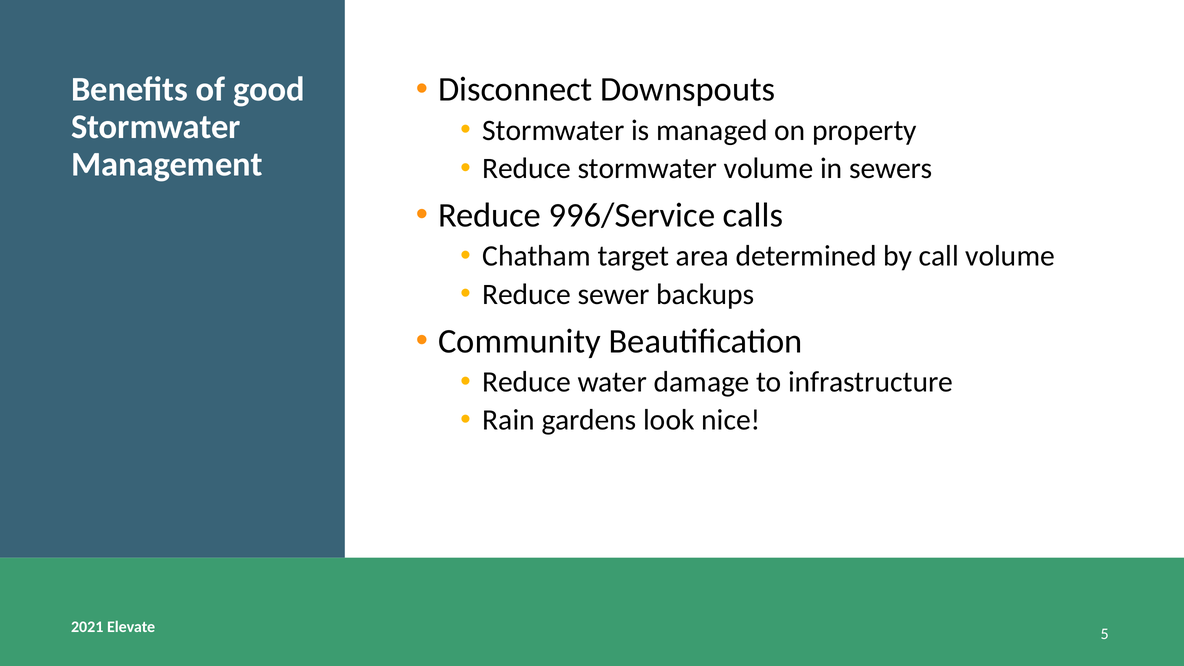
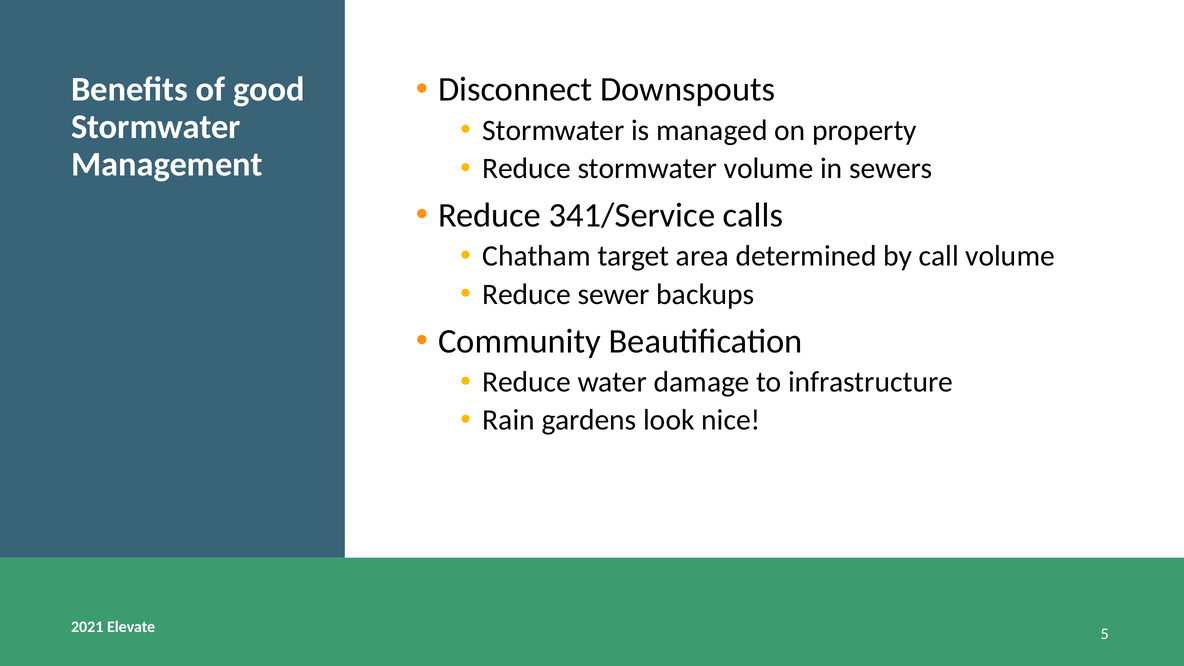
996/Service: 996/Service -> 341/Service (632, 215)
